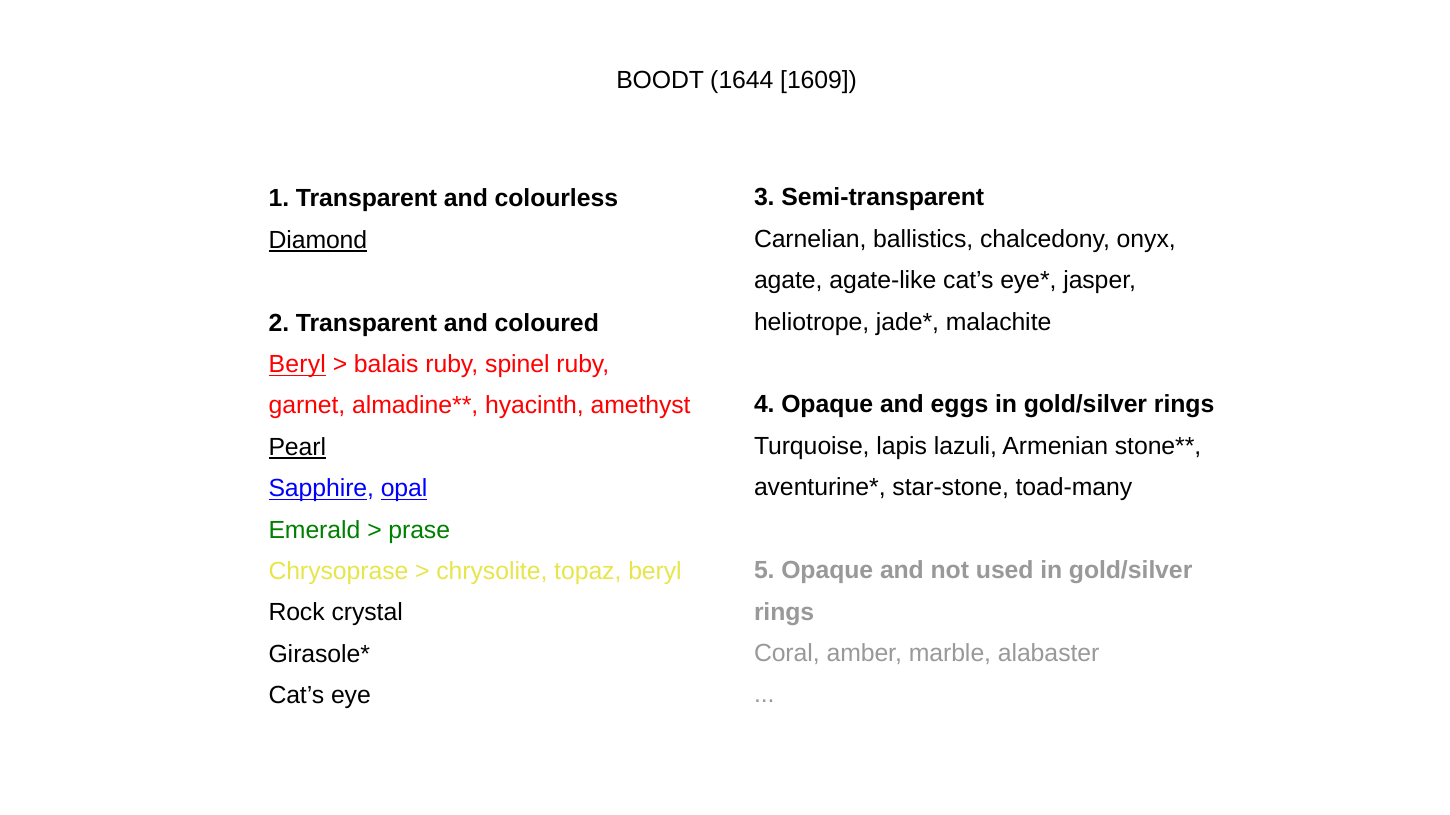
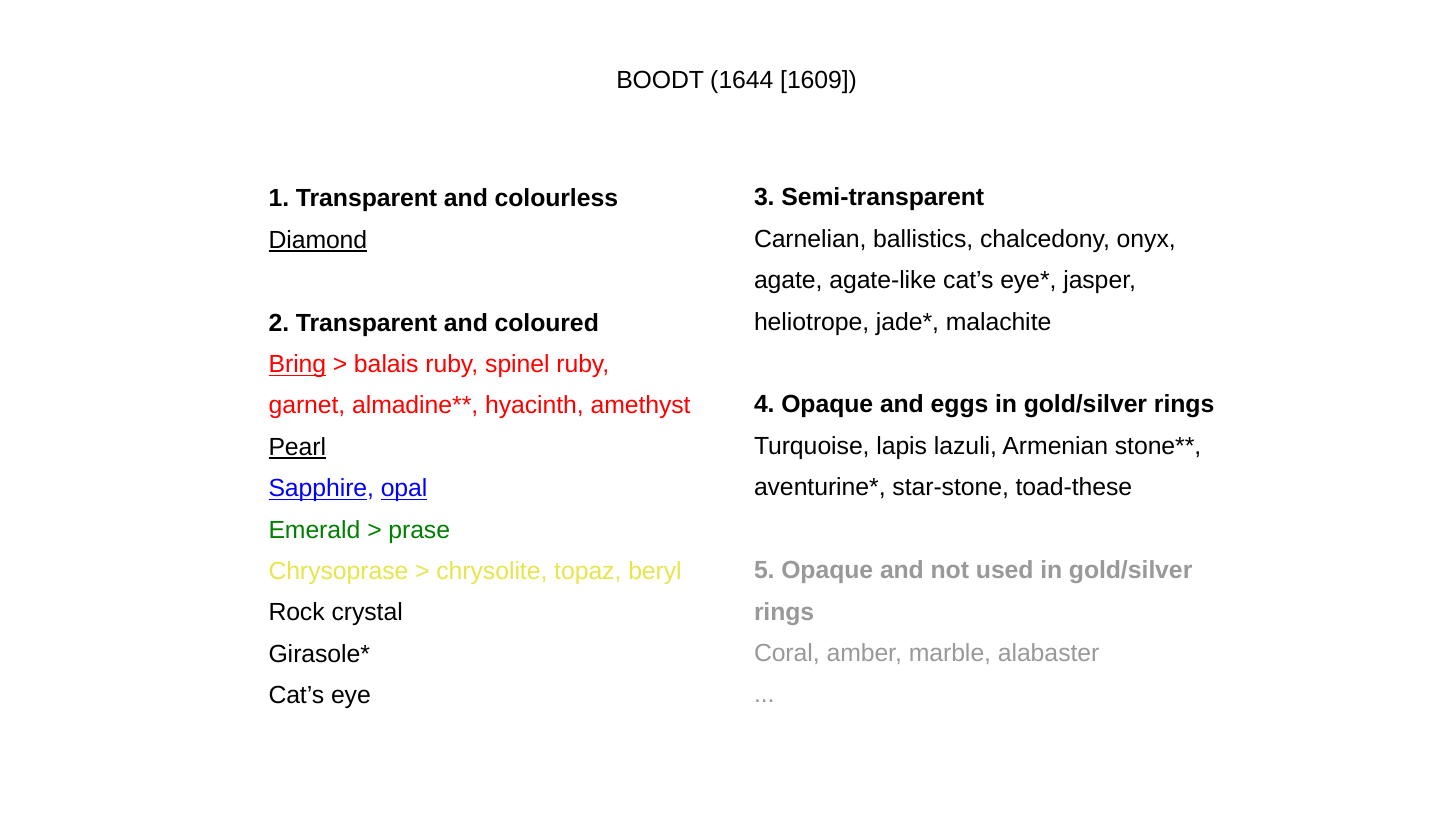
Beryl: Beryl -> Bring (297, 365)
toad-many: toad-many -> toad-these (1074, 488)
